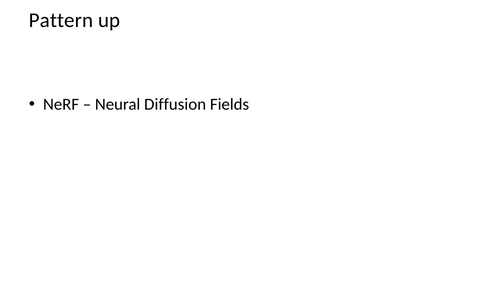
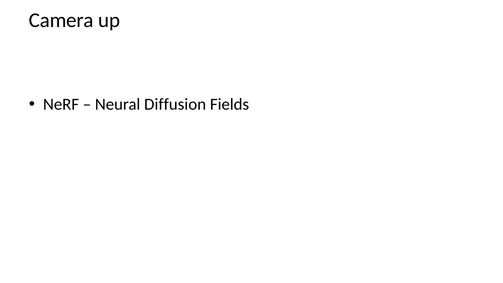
Pattern: Pattern -> Camera (61, 20)
